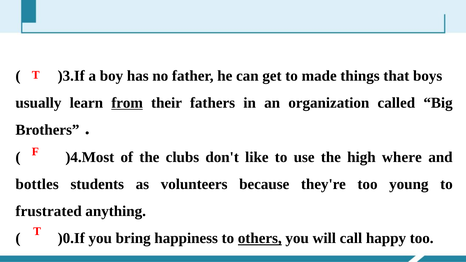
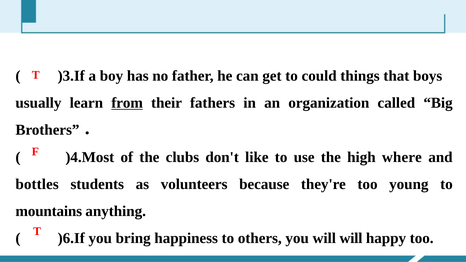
made: made -> could (319, 76)
frustrated: frustrated -> mountains (49, 211)
)0.If: )0.If -> )6.If (71, 238)
others underline: present -> none (260, 238)
will call: call -> will (351, 238)
